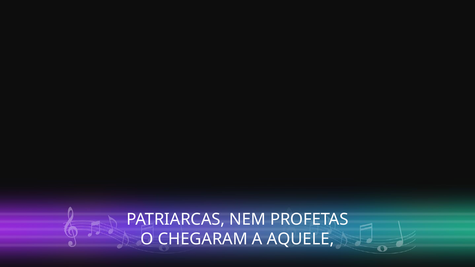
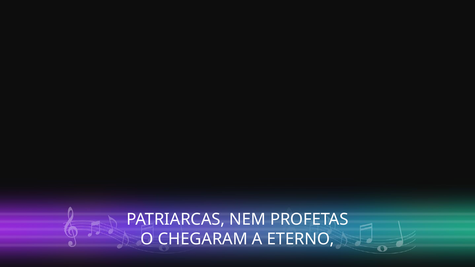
AQUELE: AQUELE -> ETERNO (301, 239)
